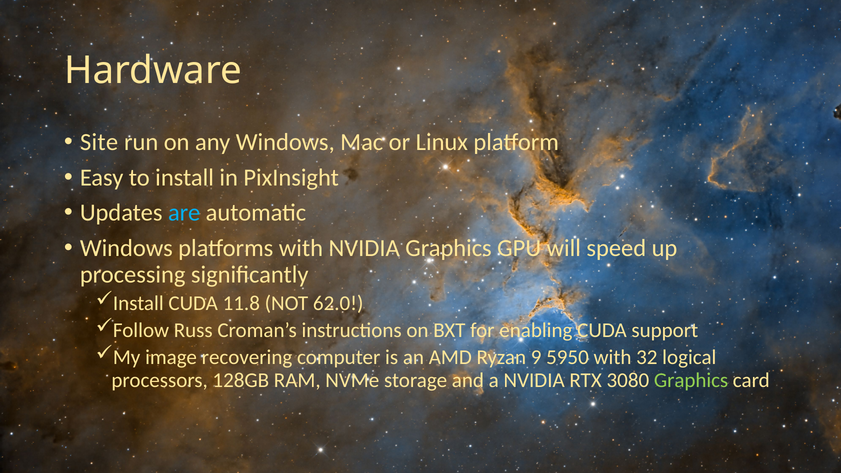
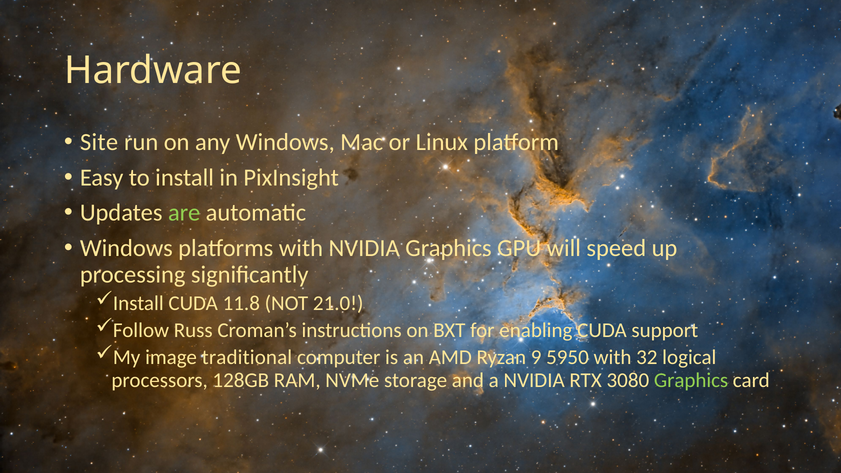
are colour: light blue -> light green (184, 213)
62.0: 62.0 -> 21.0 (338, 303)
recovering: recovering -> traditional (247, 358)
